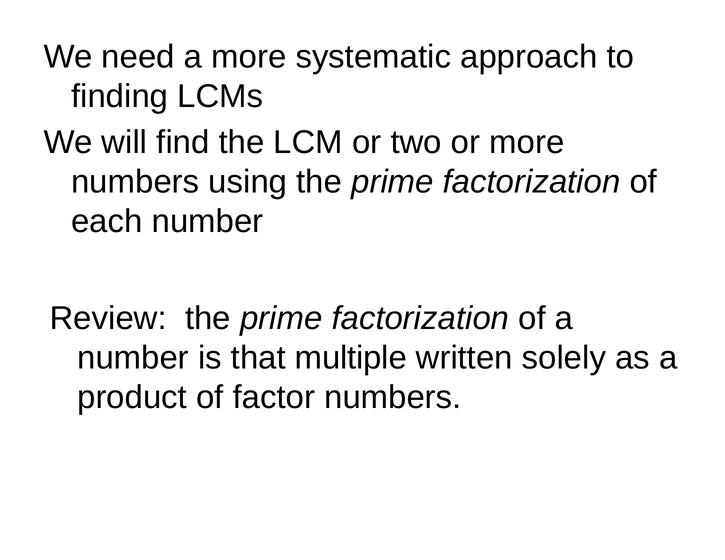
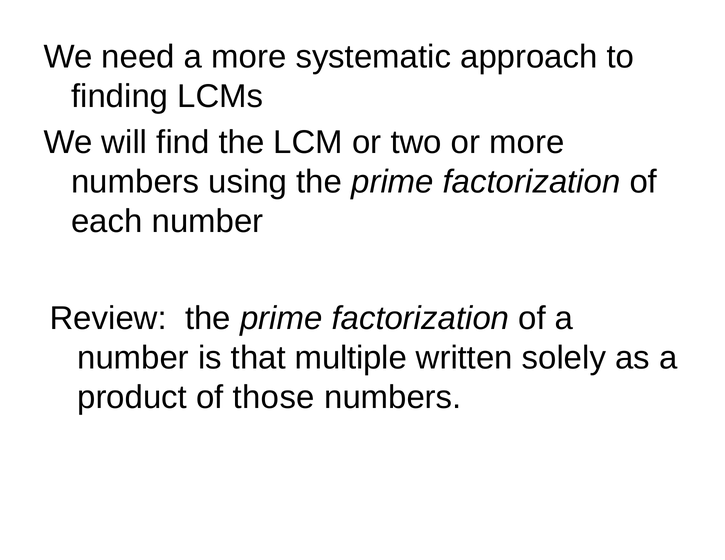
factor: factor -> those (274, 397)
